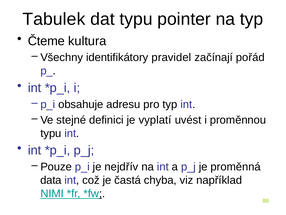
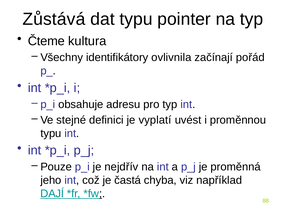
Tabulek: Tabulek -> Zůstává (54, 19)
pravidel: pravidel -> ovlivnila (171, 57)
data: data -> jeho (51, 180)
NIMI: NIMI -> DAJÍ (52, 193)
